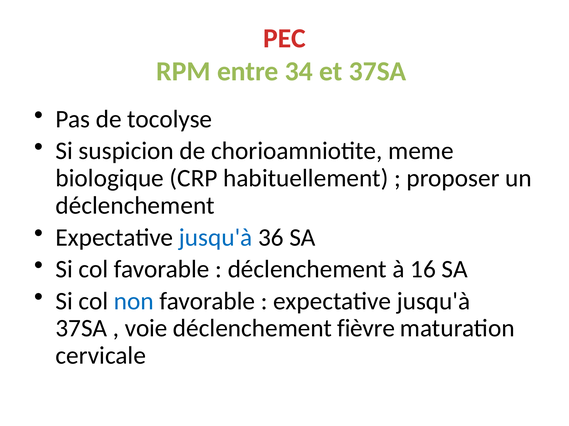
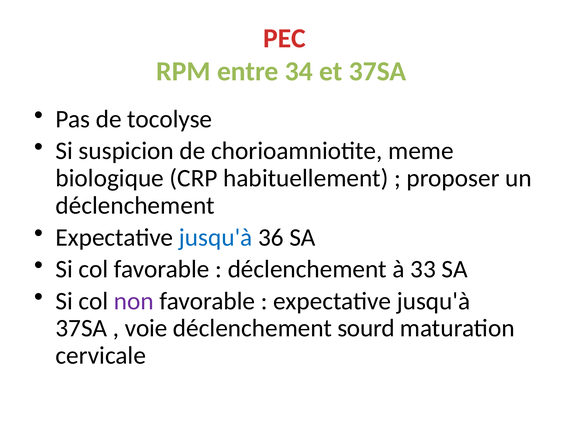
16: 16 -> 33 (423, 270)
non colour: blue -> purple (134, 302)
fièvre: fièvre -> sourd (366, 329)
